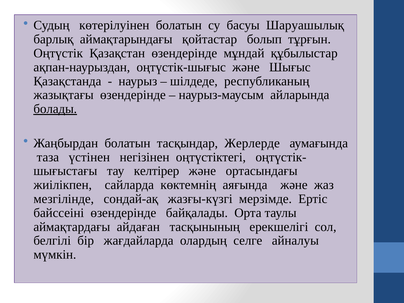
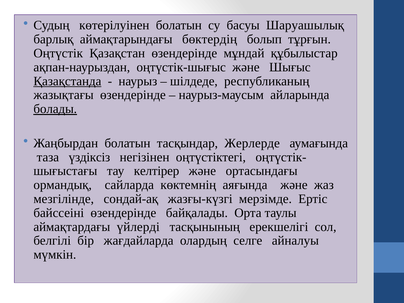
қойтастар: қойтастар -> бөктердің (210, 39)
Қазақстанда underline: none -> present (67, 81)
үстінен: үстінен -> үздіксіз (89, 157)
жиілікпен: жиілікпен -> ормандық (63, 185)
айдаған: айдаған -> үйлерді (138, 227)
